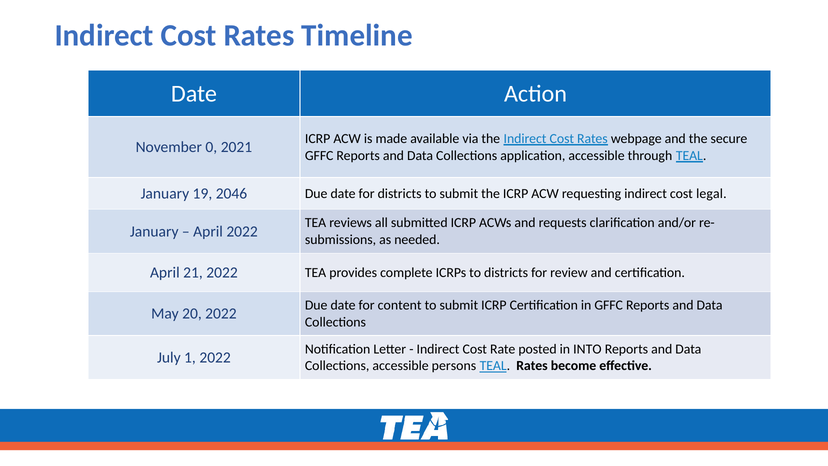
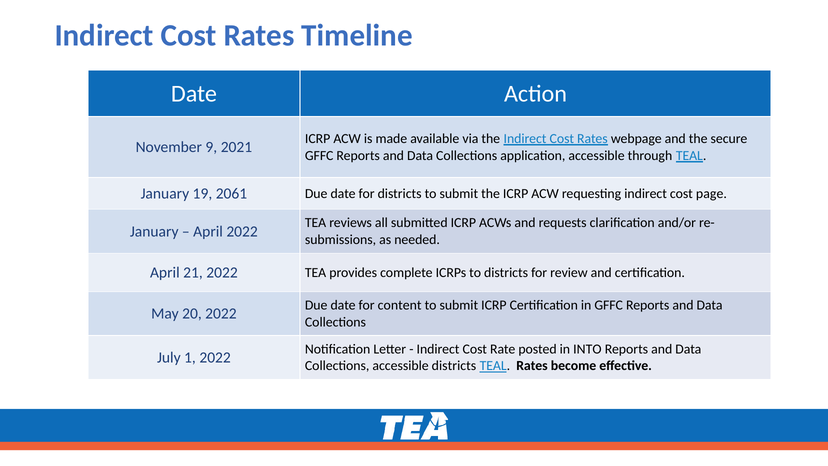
0: 0 -> 9 (211, 147)
2046: 2046 -> 2061 (231, 193)
legal: legal -> page (711, 193)
accessible persons: persons -> districts (454, 366)
